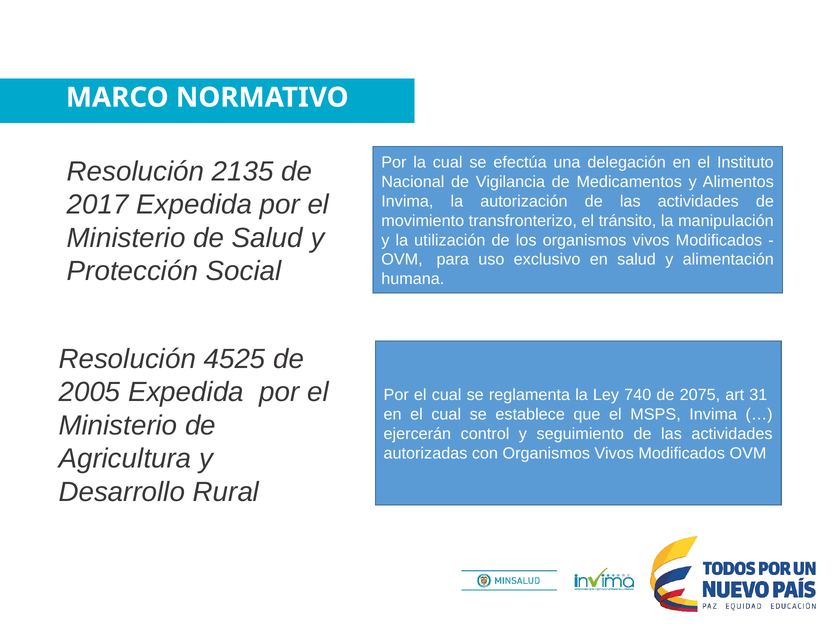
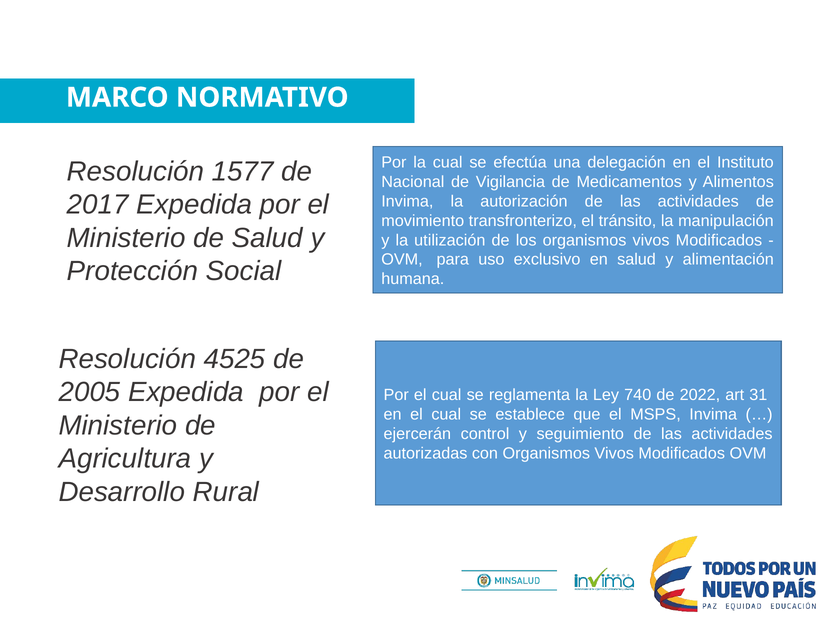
2135: 2135 -> 1577 (243, 172)
2075: 2075 -> 2022 (700, 395)
